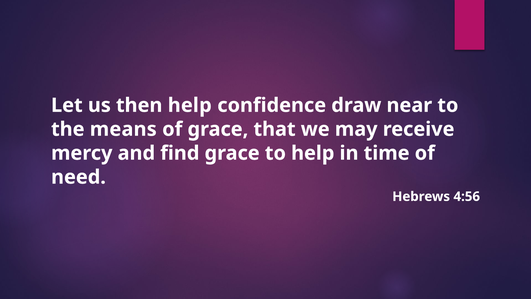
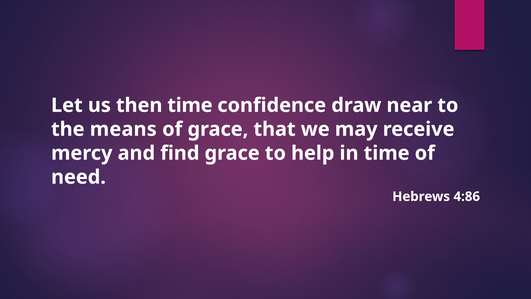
then help: help -> time (190, 105)
4:56: 4:56 -> 4:86 (467, 196)
